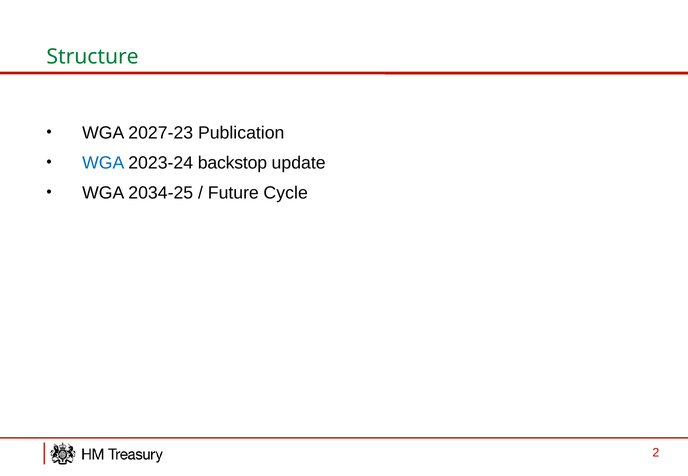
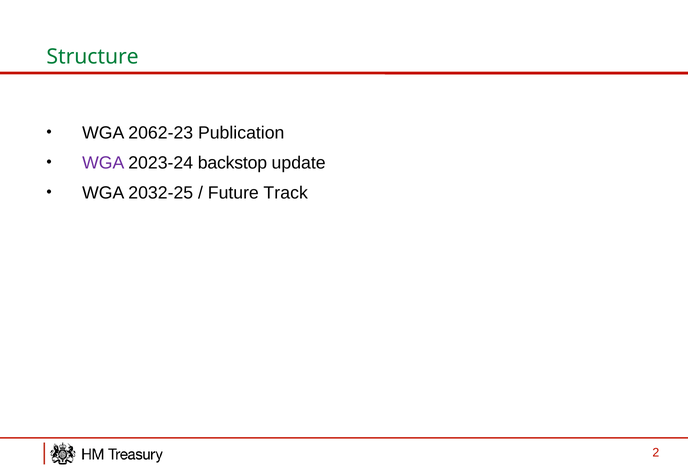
2027-23: 2027-23 -> 2062-23 (161, 133)
WGA colour: blue -> purple (103, 163)
2034-25: 2034-25 -> 2032-25 (161, 193)
Cycle: Cycle -> Track (286, 193)
